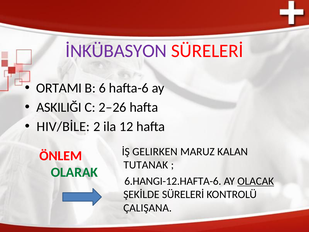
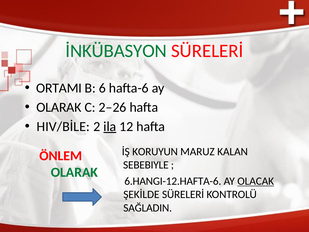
İNKÜBASYON colour: purple -> green (116, 51)
ASKILIĞI: ASKILIĞI -> OLARAK (59, 107)
ila underline: none -> present (110, 126)
GELIRKEN: GELIRKEN -> KORUYUN (155, 151)
TUTANAK: TUTANAK -> SEBEBIYLE (146, 165)
ÇALIŞANA: ÇALIŞANA -> SAĞLADIN (148, 208)
